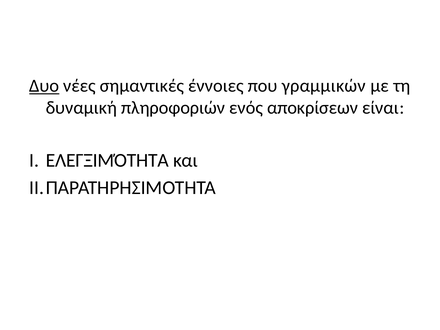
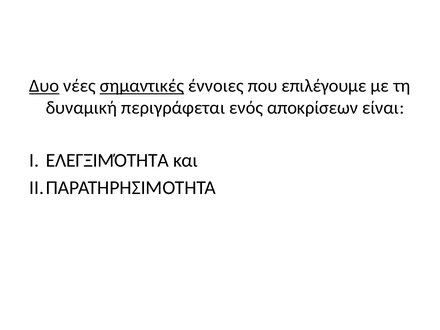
σημαντικές underline: none -> present (142, 86)
γραμμικών: γραμμικών -> επιλέγουμε (324, 86)
πληροφοριών: πληροφοριών -> περιγράφεται (173, 108)
